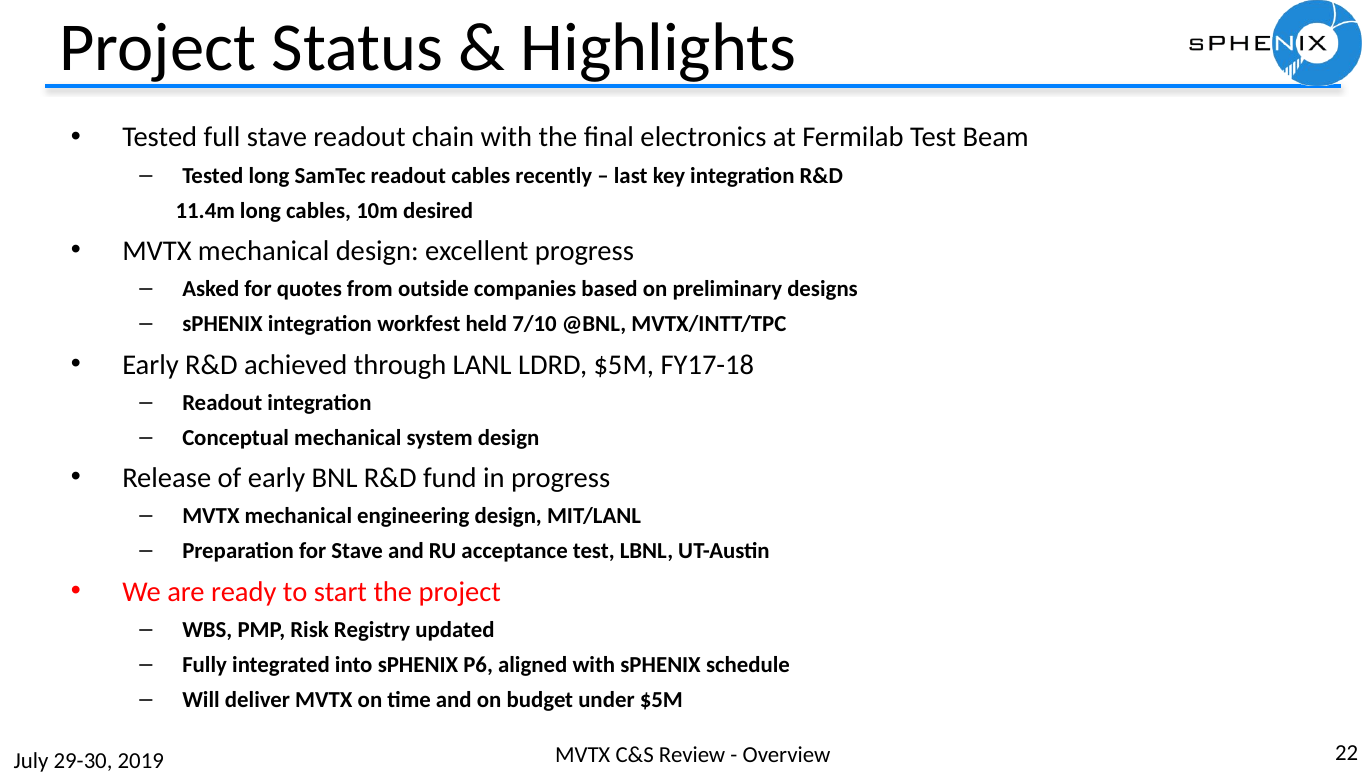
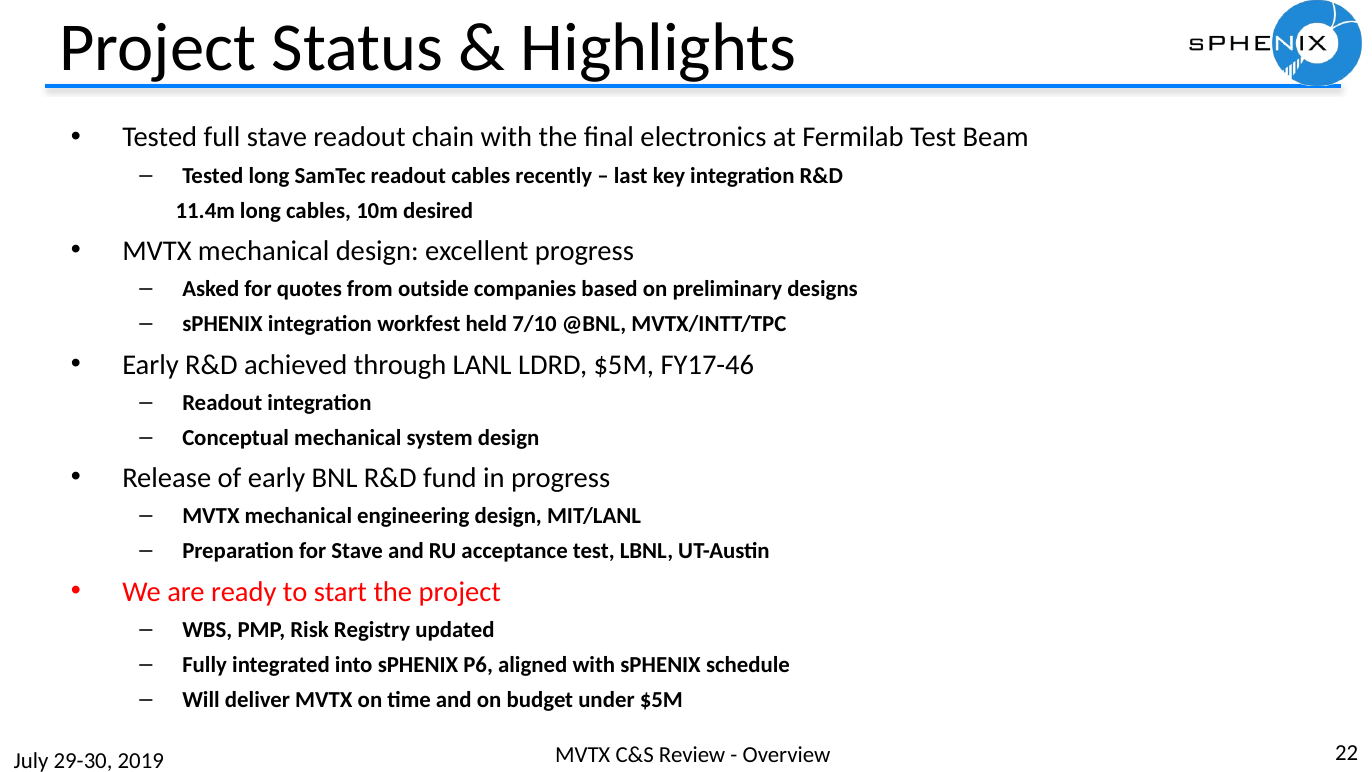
FY17-18: FY17-18 -> FY17-46 (707, 365)
